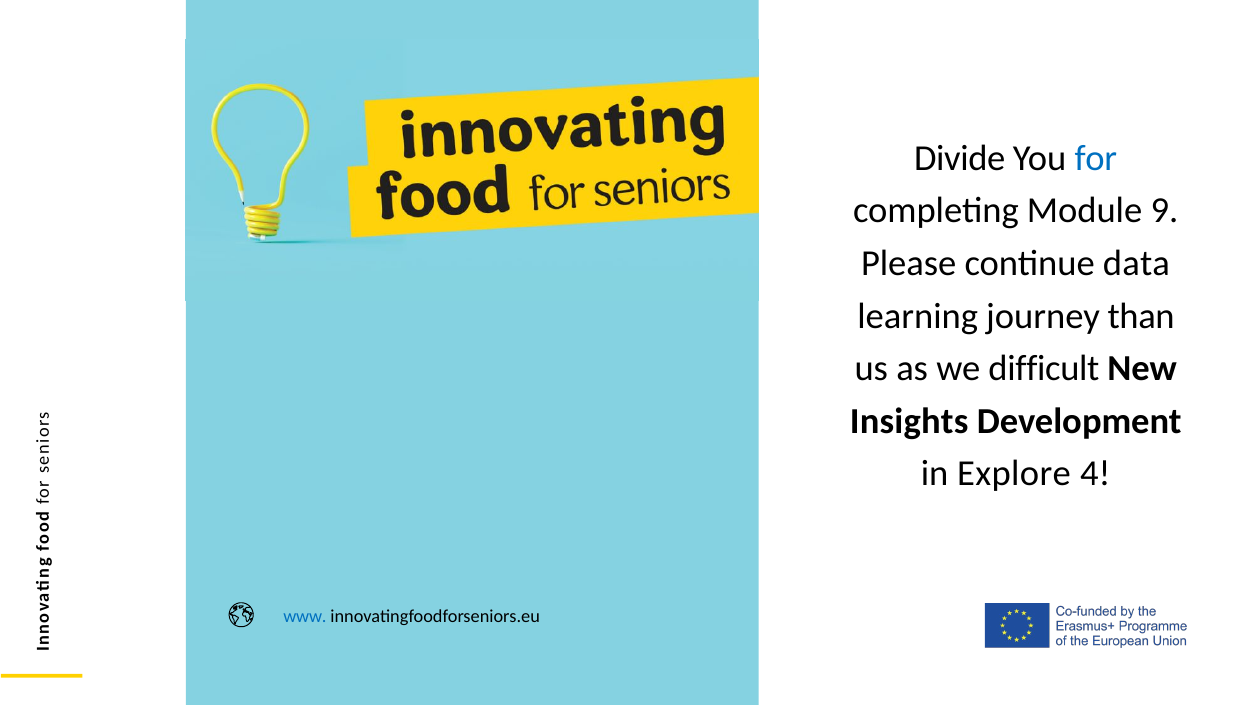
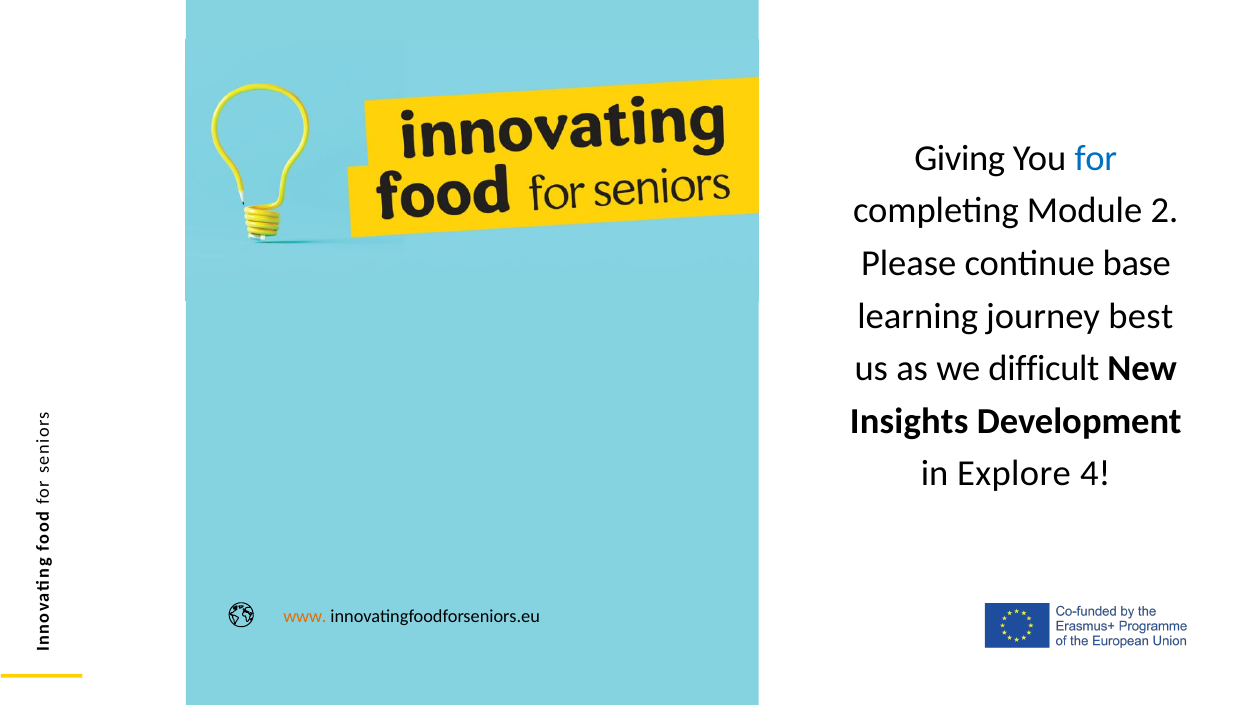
Divide: Divide -> Giving (960, 158)
9: 9 -> 2 (1164, 211)
data: data -> base (1137, 263)
than: than -> best (1141, 316)
www colour: blue -> orange (305, 616)
